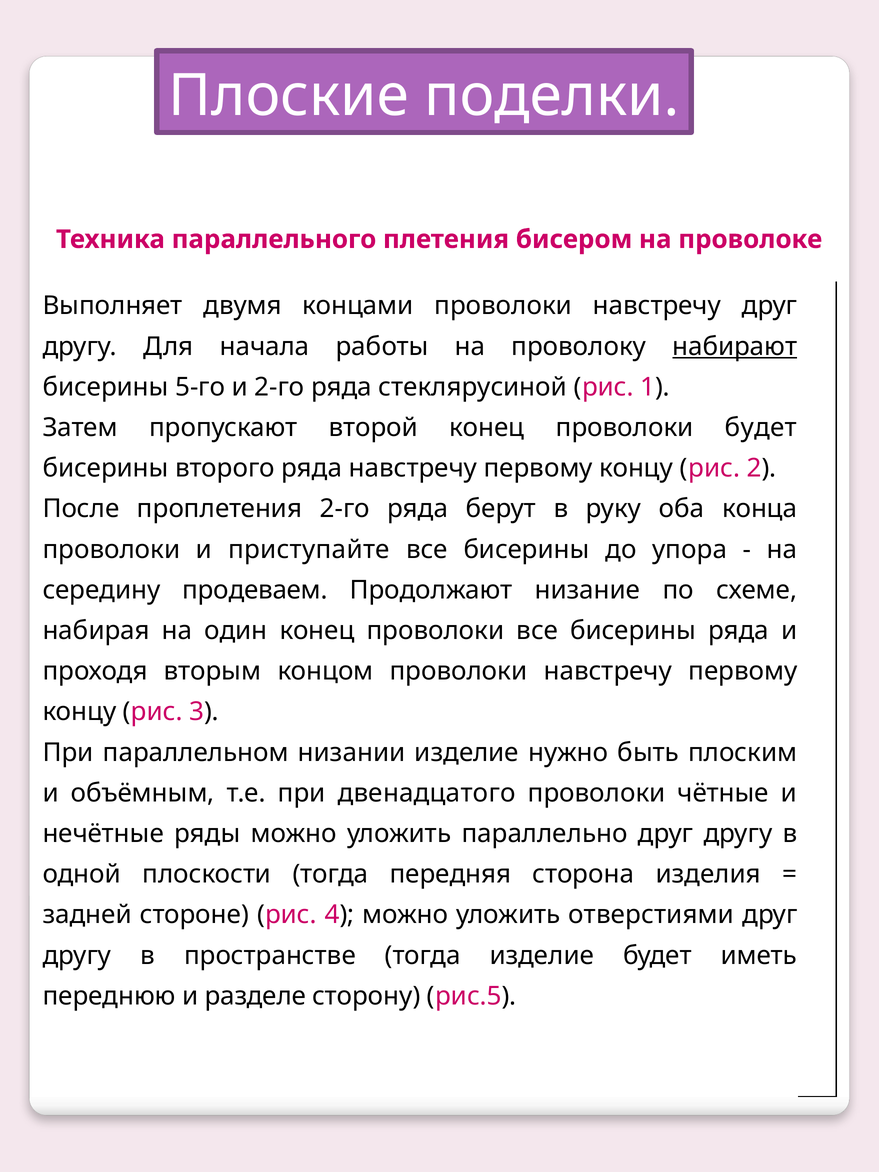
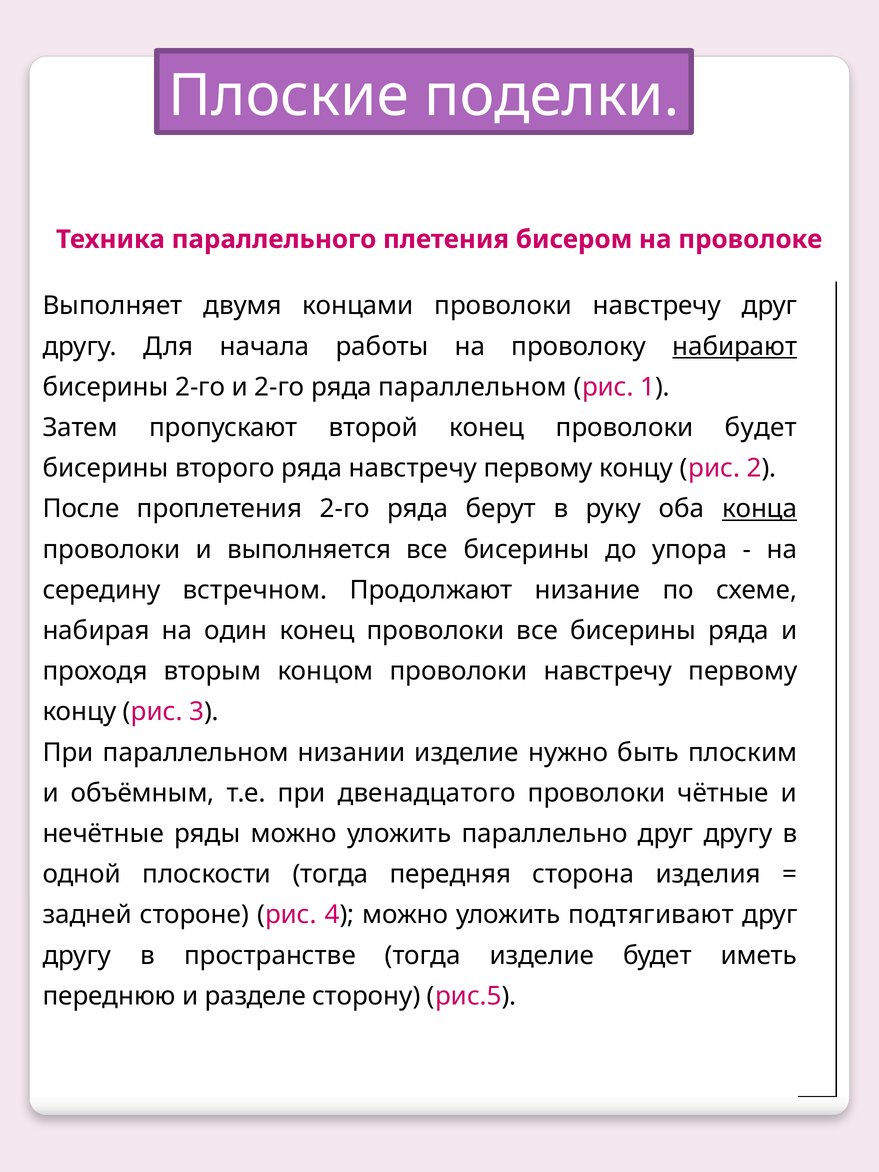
бисерины 5-го: 5-го -> 2-го (200, 387)
ряда стеклярусиной: стеклярусиной -> параллельном (473, 387)
конца underline: none -> present (760, 509)
приступайте: приступайте -> выполняется (309, 549)
продеваем: продеваем -> встречном (255, 590)
отверстиями: отверстиями -> подтягивают (651, 915)
